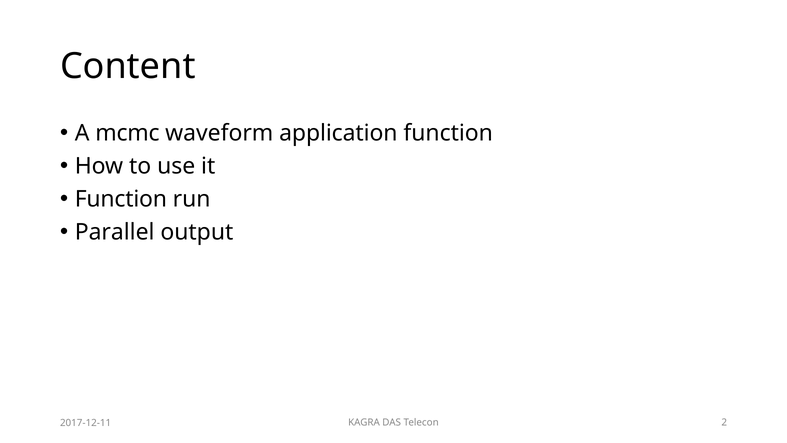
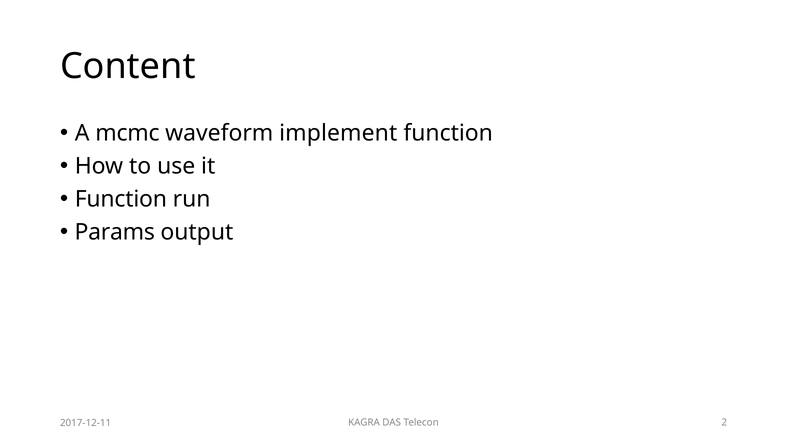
application: application -> implement (338, 133)
Parallel: Parallel -> Params (115, 232)
